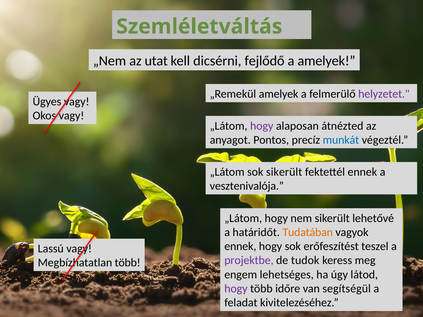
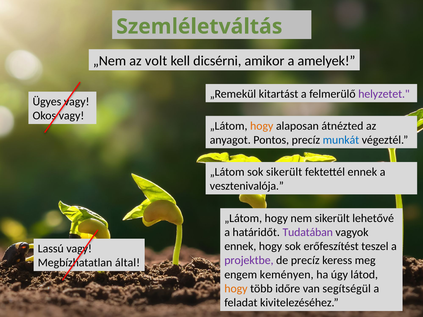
utat: utat -> volt (156, 61)
fejlődő: fejlődő -> amikor (265, 61)
„Remekül amelyek: amelyek -> kitartást (279, 94)
hogy colour: purple -> orange (262, 126)
Tudatában colour: orange -> purple (308, 232)
de tudok: tudok -> precíz (305, 261)
több: több -> által (128, 263)
lehetséges: lehetséges -> keményen (287, 275)
hogy colour: purple -> orange (236, 289)
